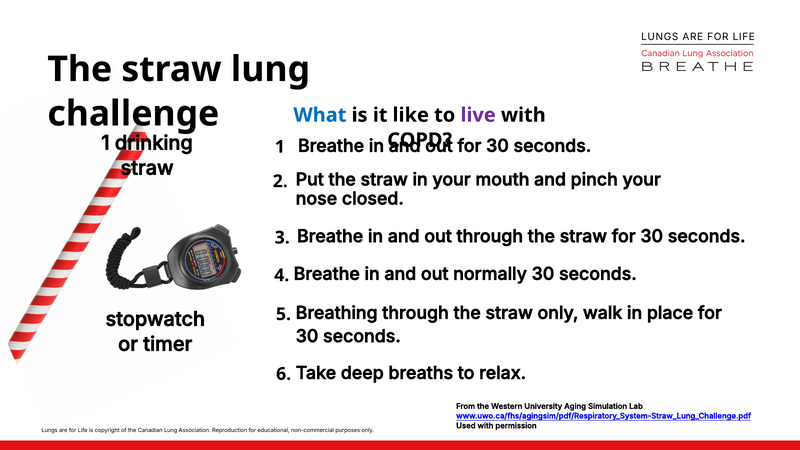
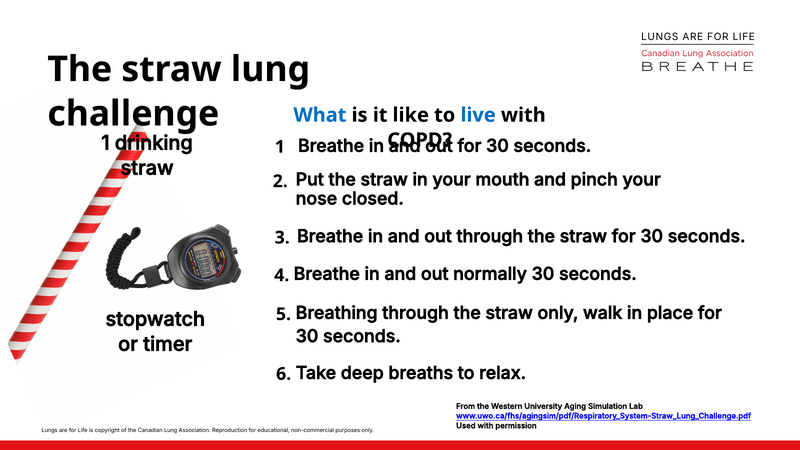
live colour: purple -> blue (478, 115)
